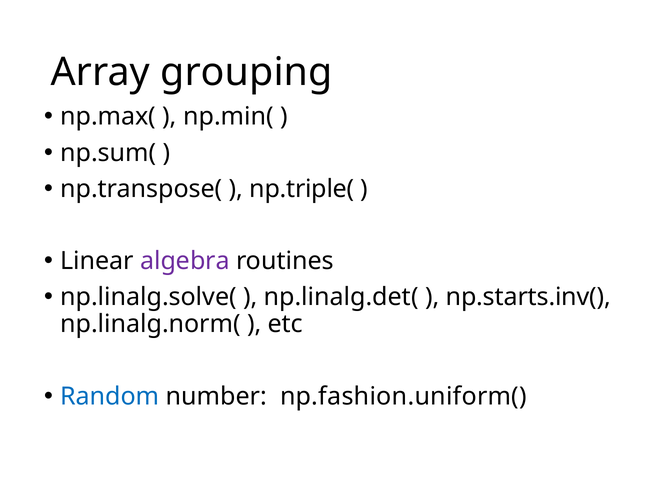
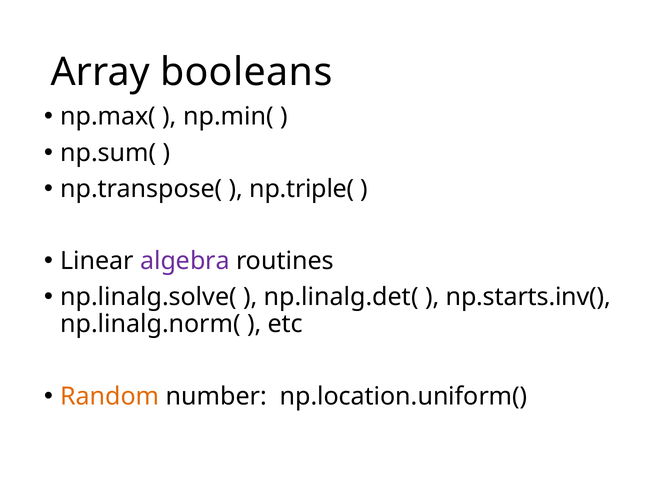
grouping: grouping -> booleans (246, 72)
Random colour: blue -> orange (110, 396)
np.fashion.uniform(: np.fashion.uniform( -> np.location.uniform( (404, 396)
